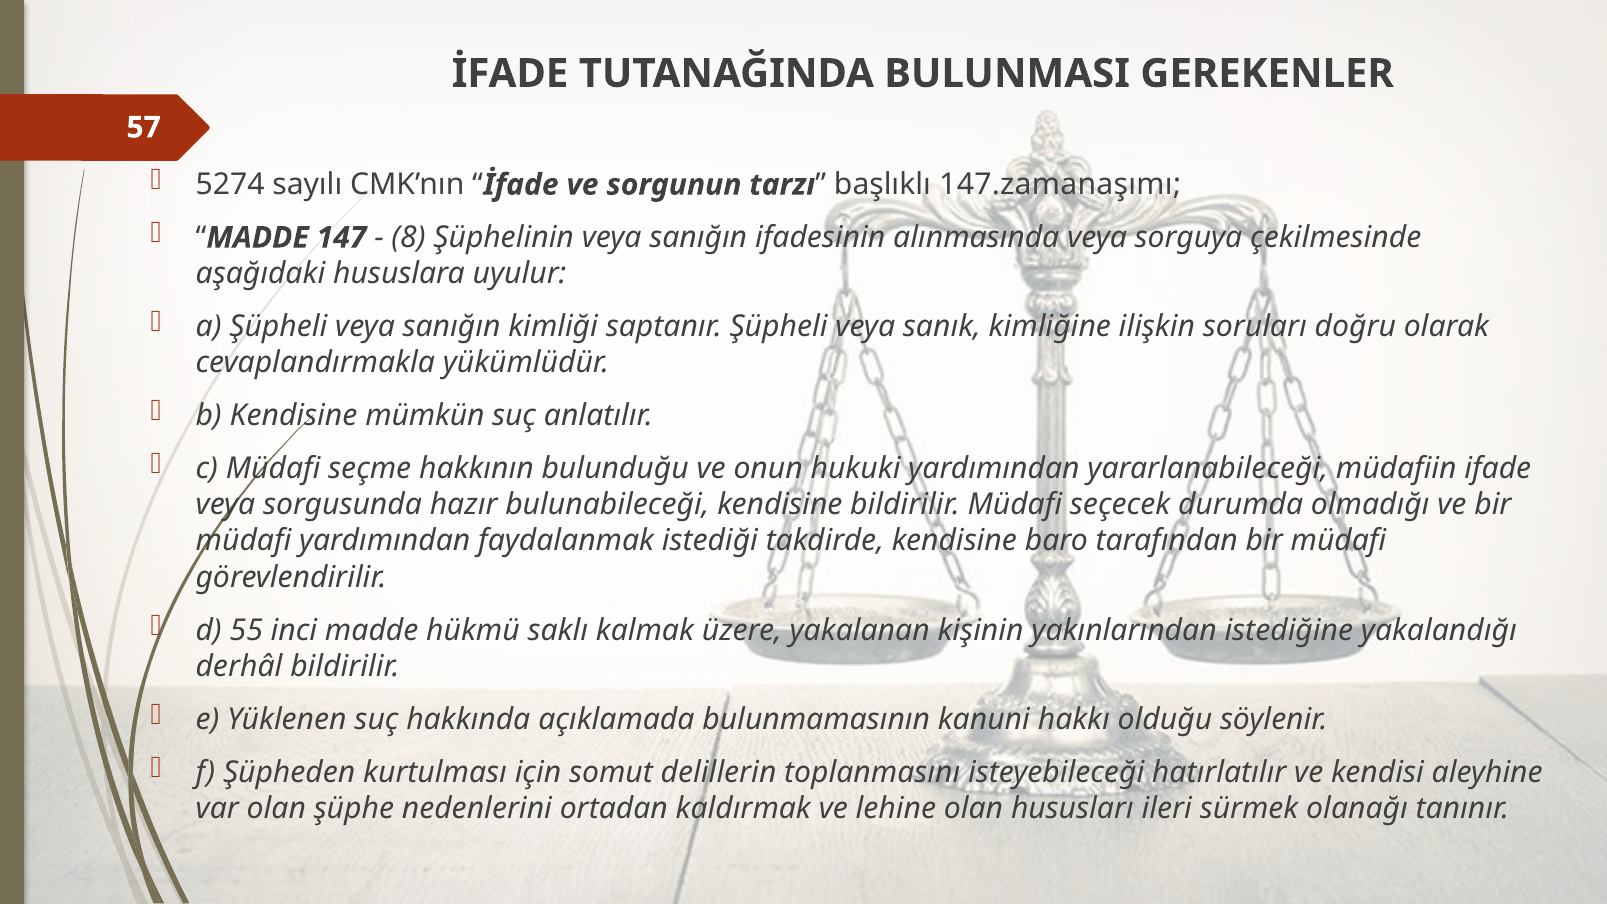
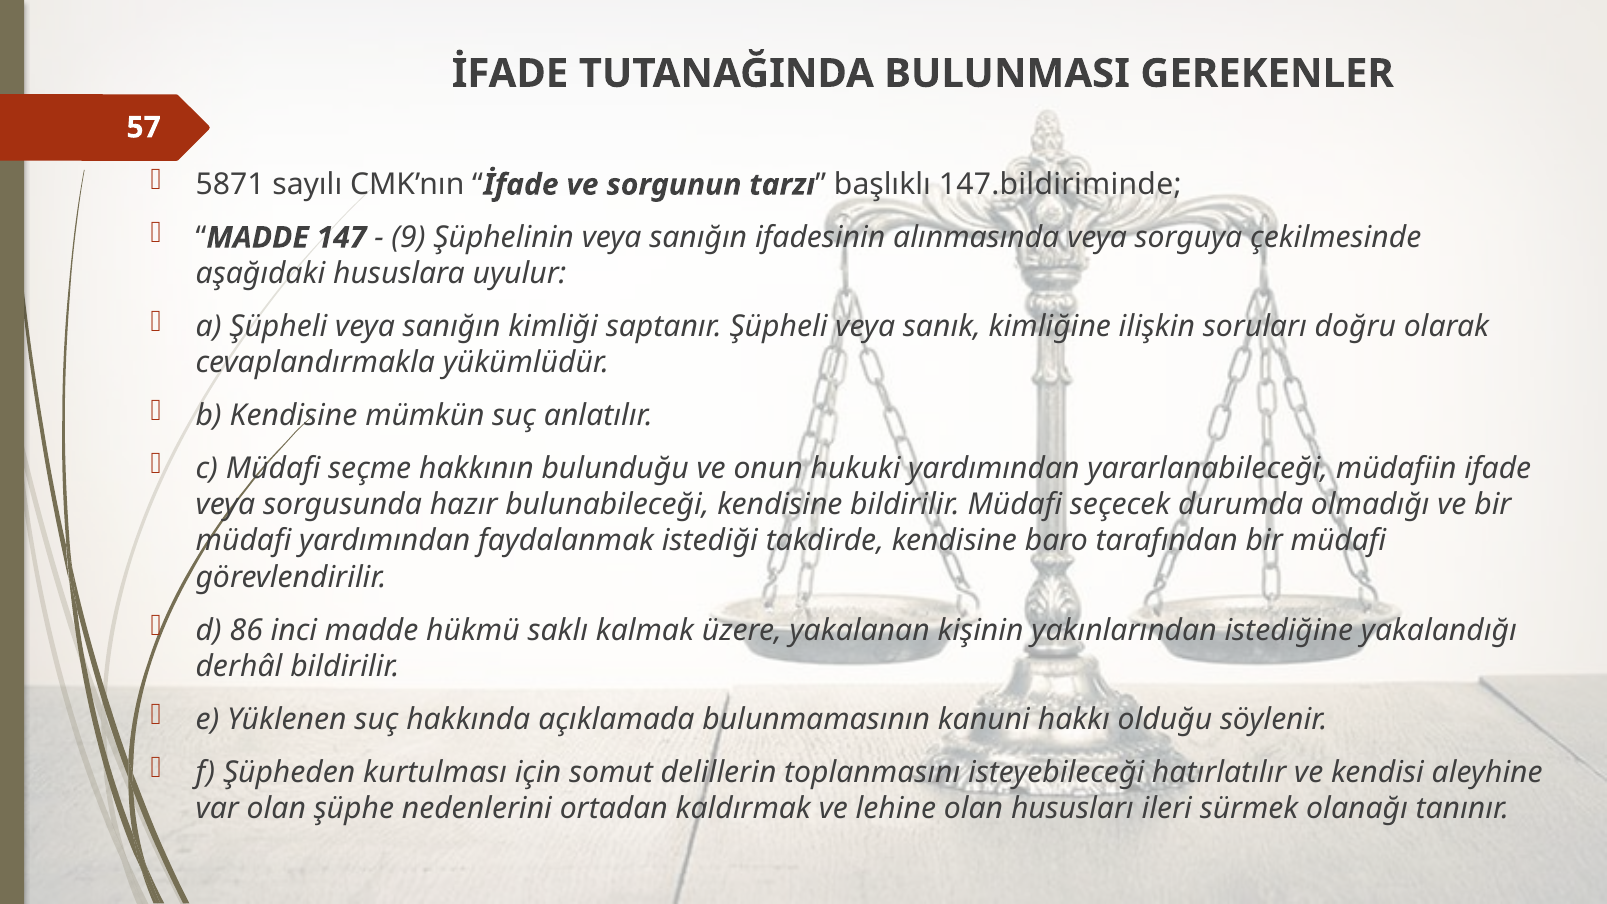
5274: 5274 -> 5871 (230, 185)
147.zamanaşımı: 147.zamanaşımı -> 147.bildiriminde (1060, 185)
8: 8 -> 9 (408, 238)
55: 55 -> 86 (246, 630)
